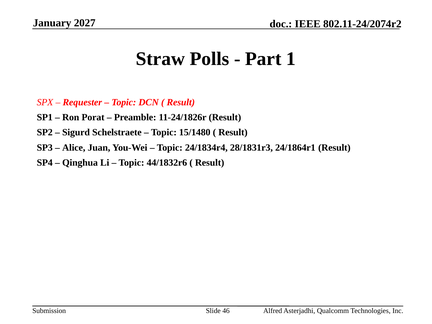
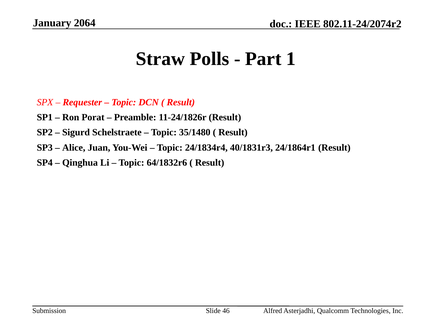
2027: 2027 -> 2064 (85, 23)
15/1480: 15/1480 -> 35/1480 (195, 132)
28/1831r3: 28/1831r3 -> 40/1831r3 (251, 148)
44/1832r6: 44/1832r6 -> 64/1832r6 (167, 163)
